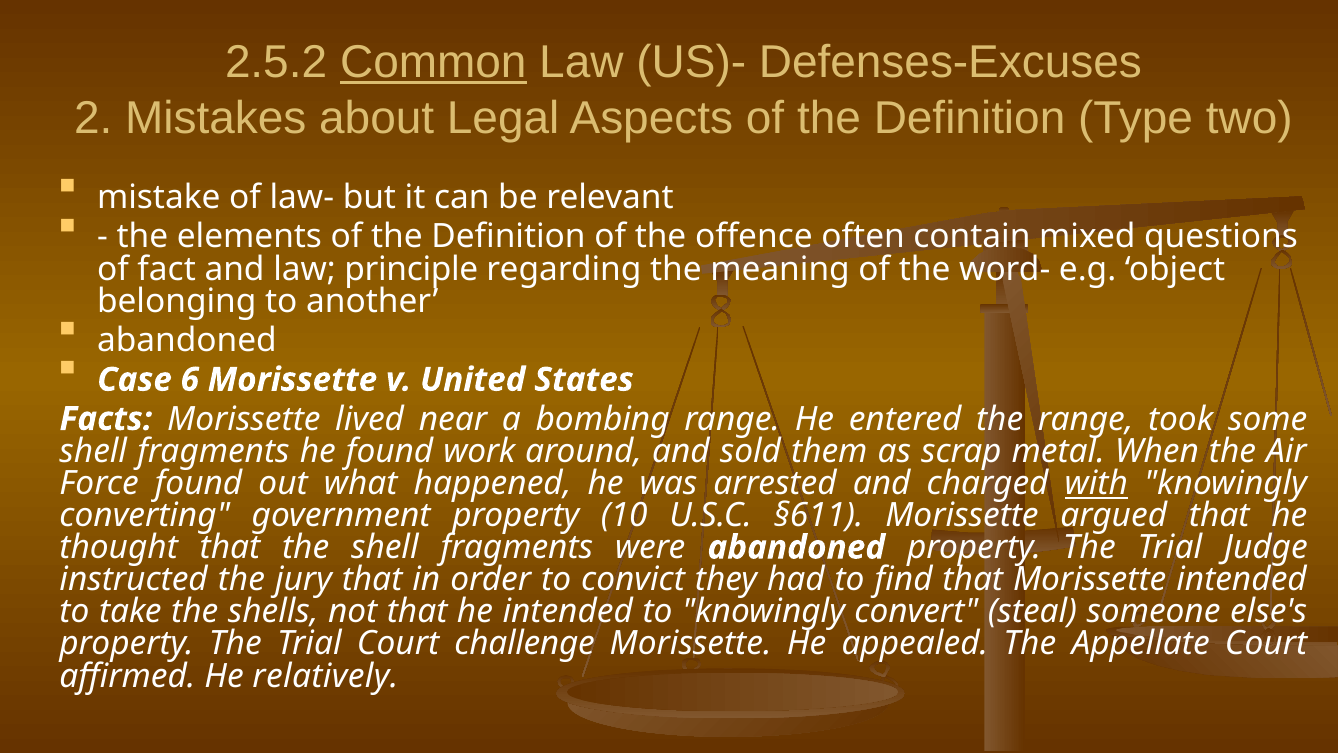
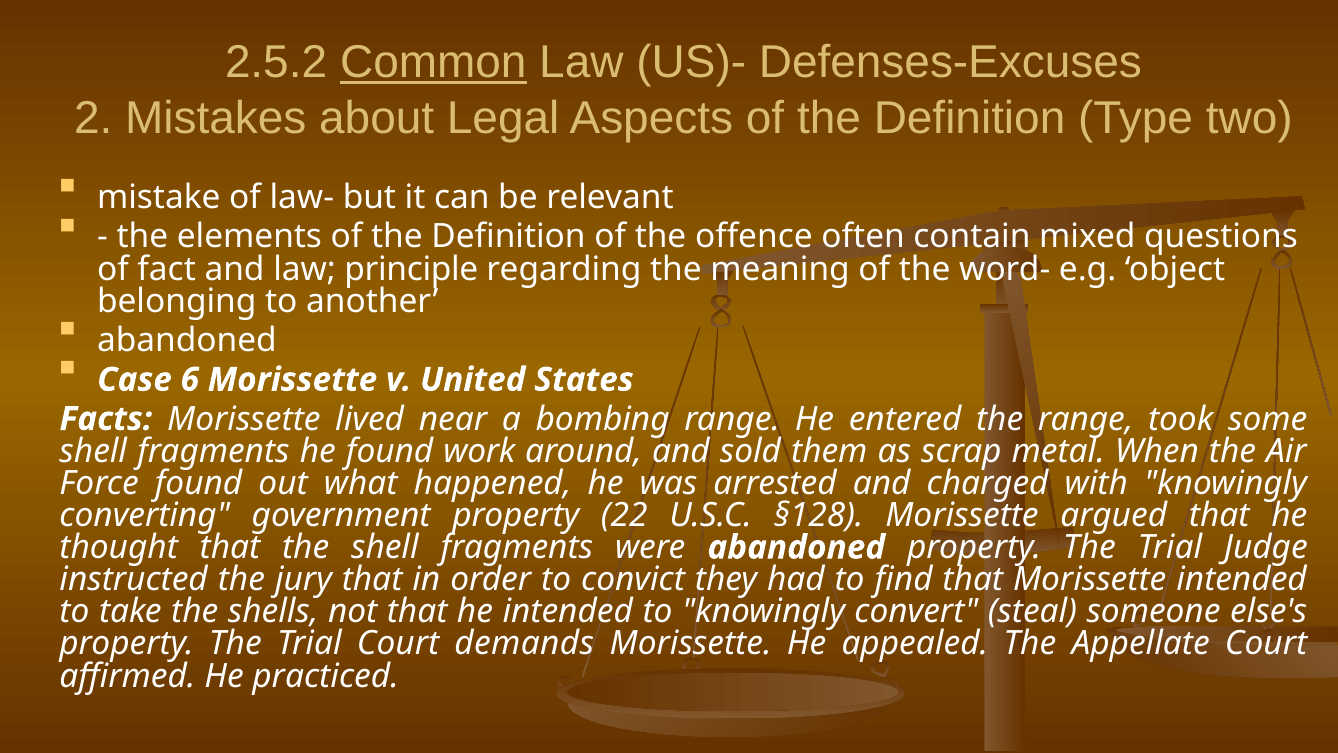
with underline: present -> none (1096, 483)
10: 10 -> 22 (624, 515)
§611: §611 -> §128 (819, 515)
challenge: challenge -> demands (524, 644)
relatively: relatively -> practiced (326, 676)
